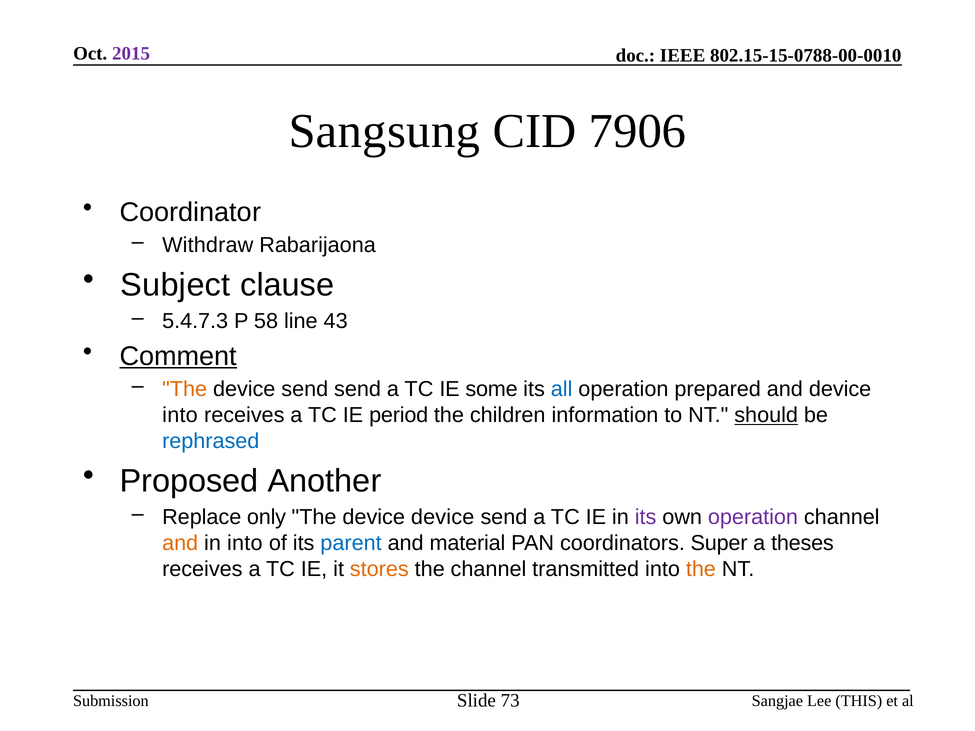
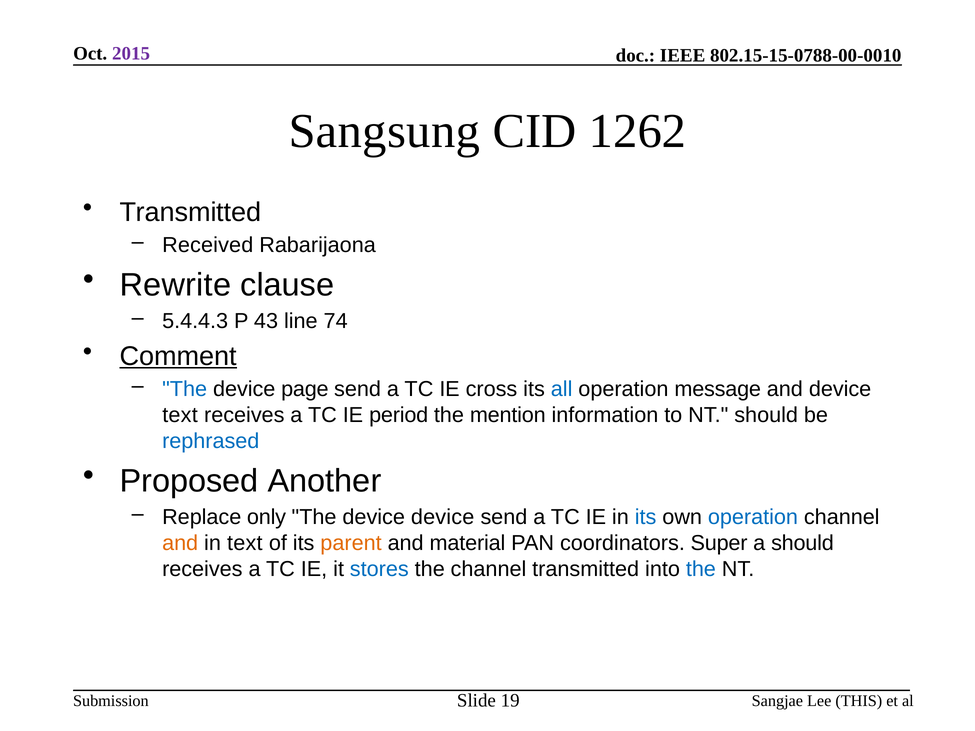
7906: 7906 -> 1262 (638, 131)
Coordinator: Coordinator -> Transmitted (190, 212)
Withdraw: Withdraw -> Received (208, 245)
Subject: Subject -> Rewrite (175, 285)
5.4.7.3: 5.4.7.3 -> 5.4.4.3 (195, 321)
58: 58 -> 43 (266, 321)
43: 43 -> 74 (336, 321)
The colour: orange -> blue (185, 389)
send: send -> page (305, 389)
some: some -> cross (491, 389)
prepared: prepared -> message (718, 389)
into: into -> text (180, 415)
children: children -> mention (508, 415)
should underline: present -> none (766, 415)
its colour: purple -> blue (646, 517)
operation colour: purple -> blue (753, 517)
in into: into -> text (245, 543)
parent colour: blue -> orange (351, 543)
a theses: theses -> should (802, 543)
stores colour: orange -> blue (379, 569)
the colour: orange -> blue (701, 569)
73: 73 -> 19 (510, 701)
